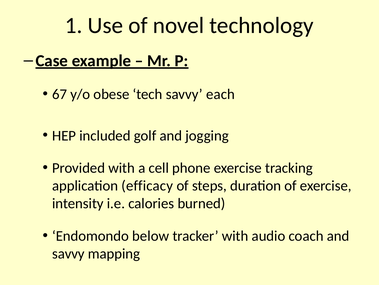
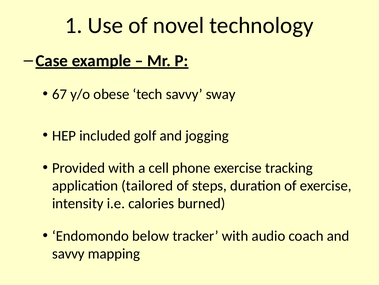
each: each -> sway (221, 94)
efficacy: efficacy -> tailored (147, 185)
